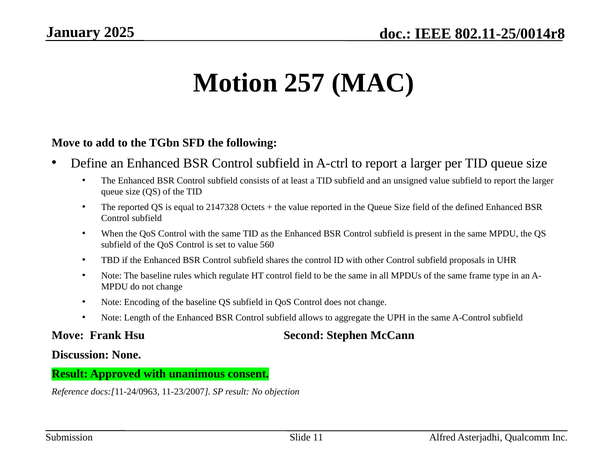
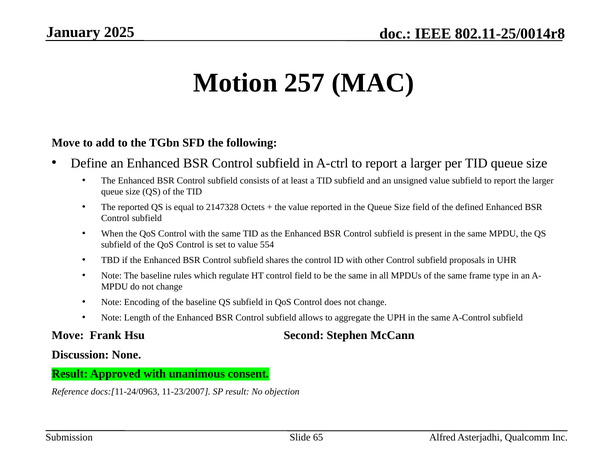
560: 560 -> 554 (267, 245)
11: 11 -> 65 (318, 437)
